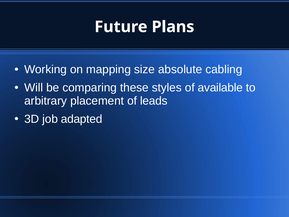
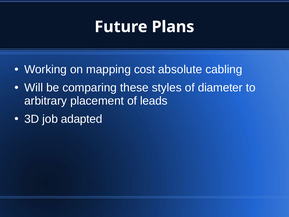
size: size -> cost (145, 69)
available: available -> diameter (220, 88)
